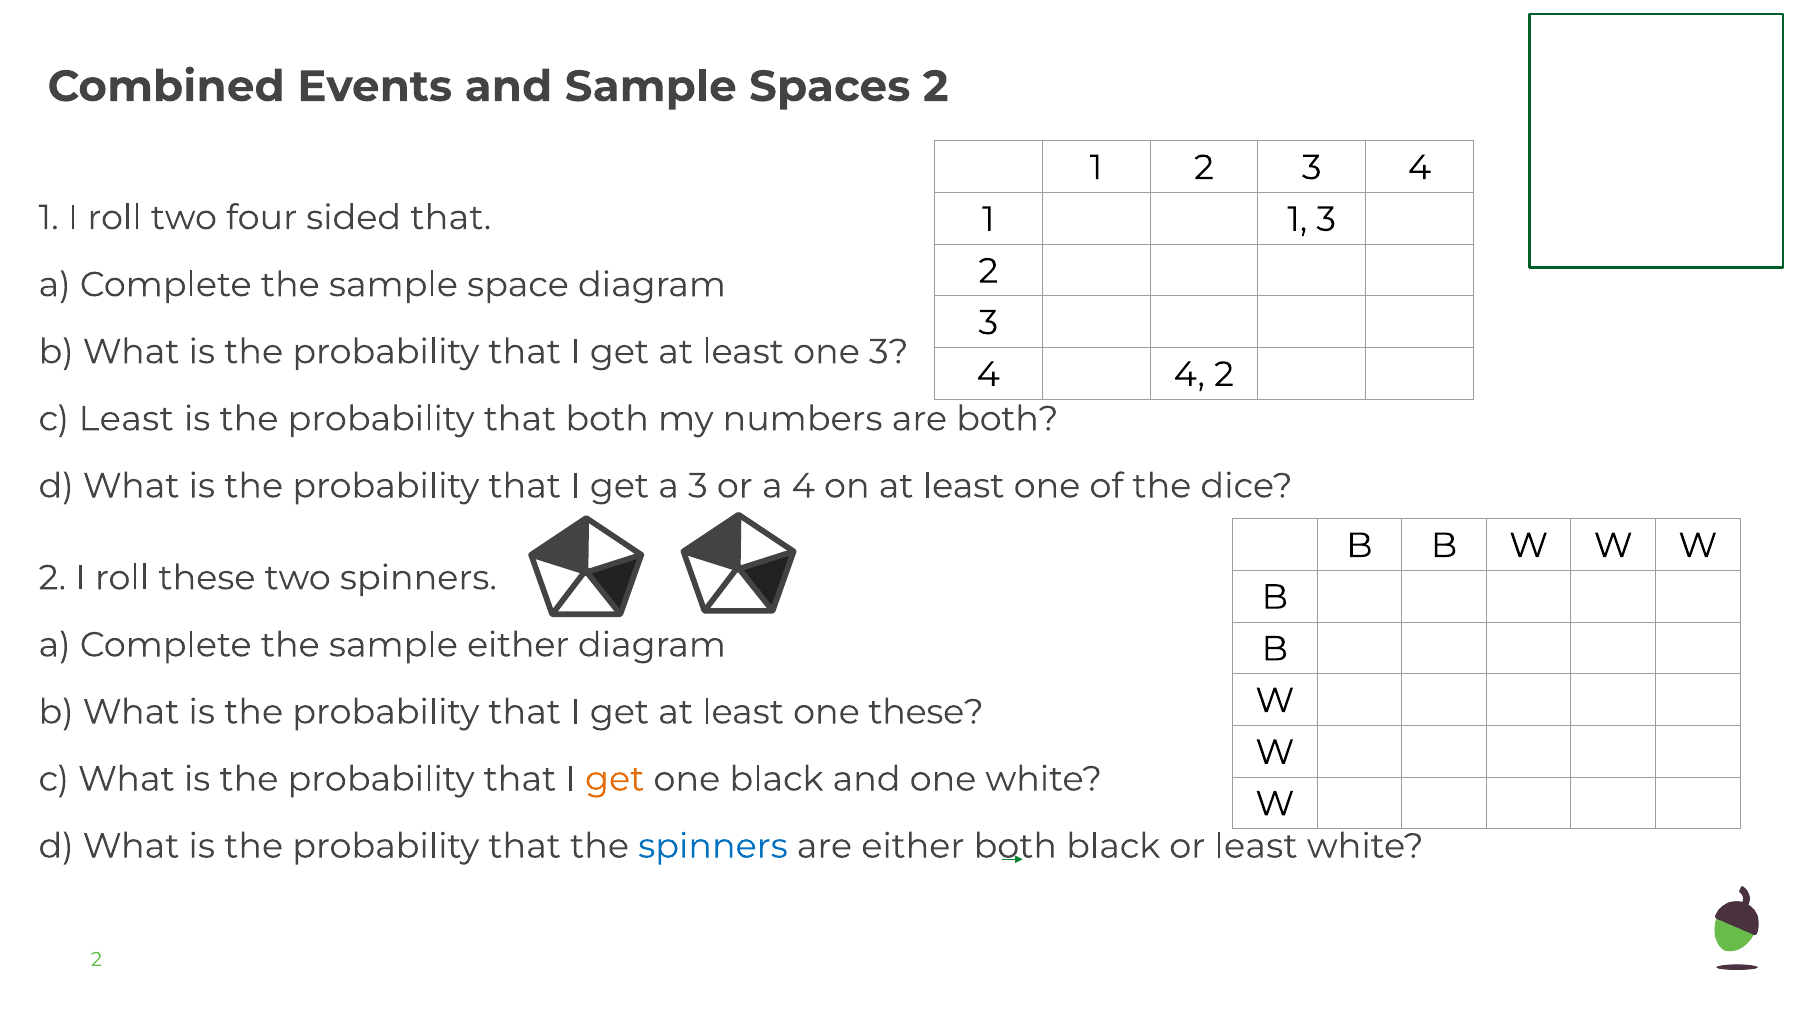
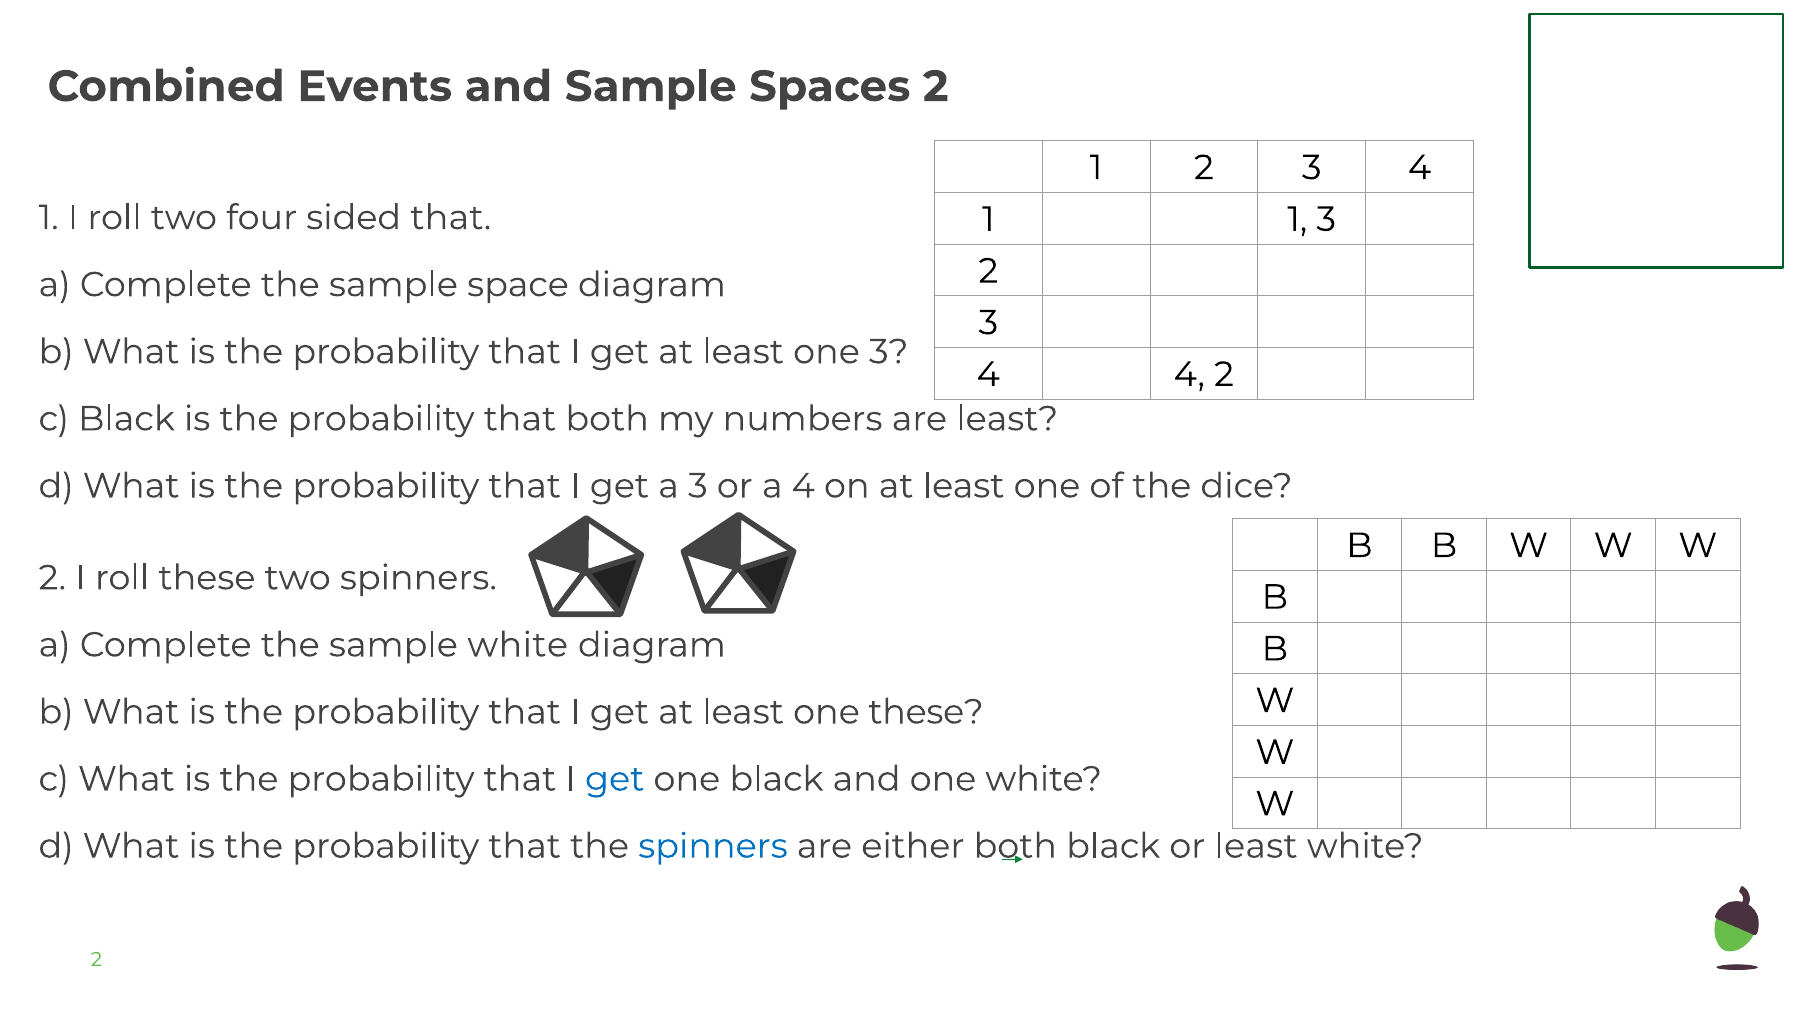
c Least: Least -> Black (126, 419)
are both: both -> least (1007, 419)
sample either: either -> white (518, 645)
get colour: orange -> blue (615, 779)
